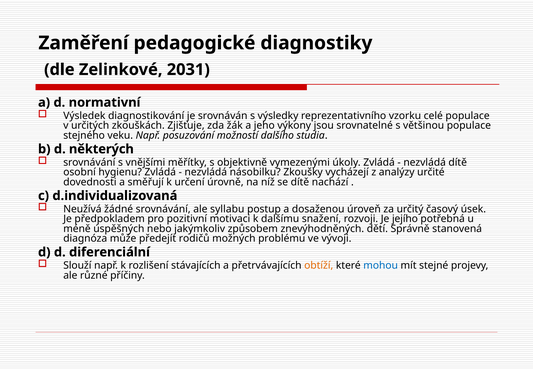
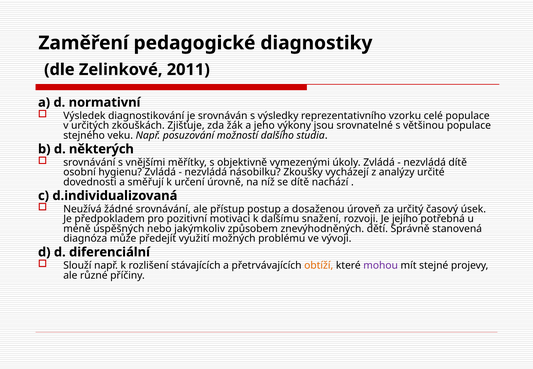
2031: 2031 -> 2011 (188, 70)
syllabu: syllabu -> přístup (227, 209)
rodičů: rodičů -> využití (194, 239)
mohou colour: blue -> purple (381, 265)
